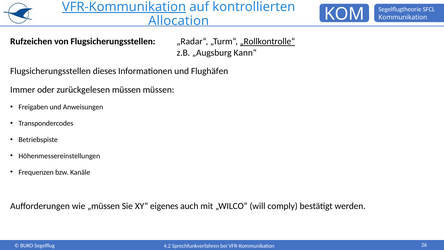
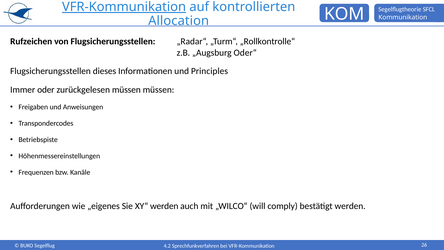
„Rollkontrolle“ underline: present -> none (267, 42)
Kann“: Kann“ -> Oder“ (245, 53)
Flughäfen: Flughäfen -> Principles (210, 71)
„müssen: „müssen -> „eigenes (104, 206)
XY“ eigenes: eigenes -> werden (164, 206)
